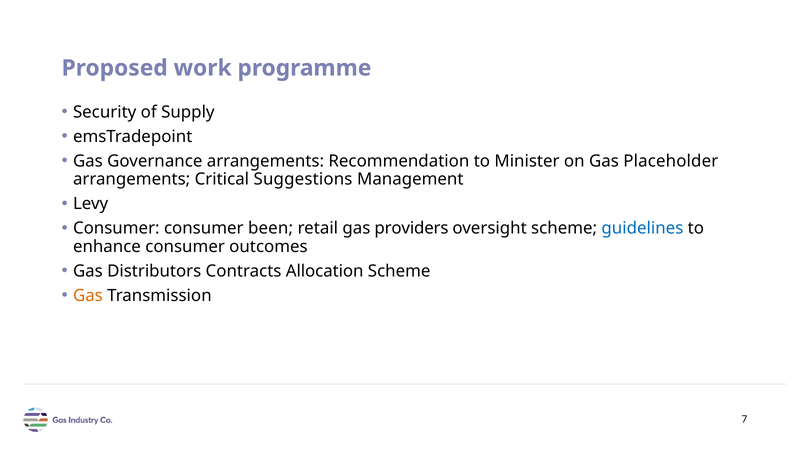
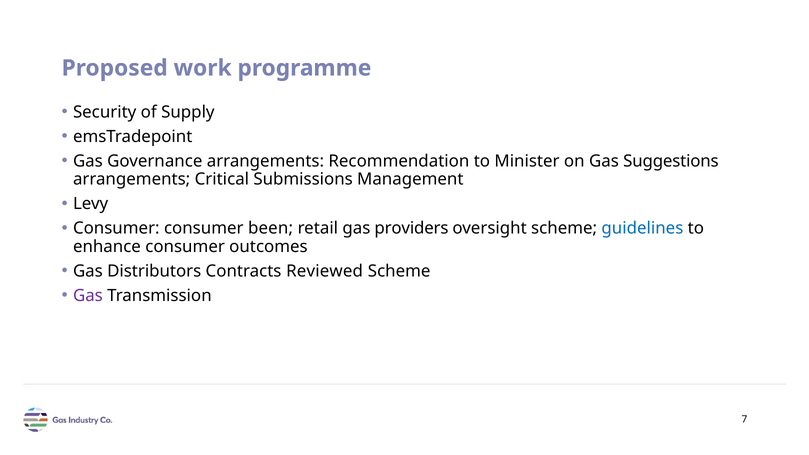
Placeholder: Placeholder -> Suggestions (671, 161)
Suggestions: Suggestions -> Submissions (303, 179)
Allocation: Allocation -> Reviewed (325, 271)
Gas colour: orange -> purple (88, 296)
